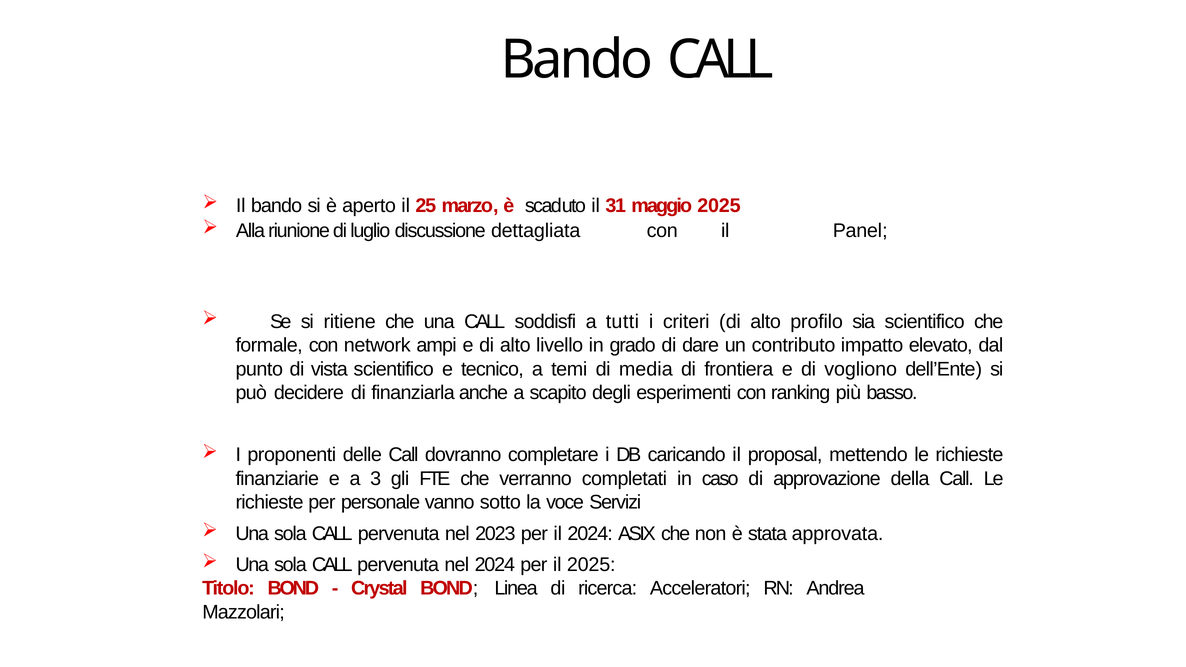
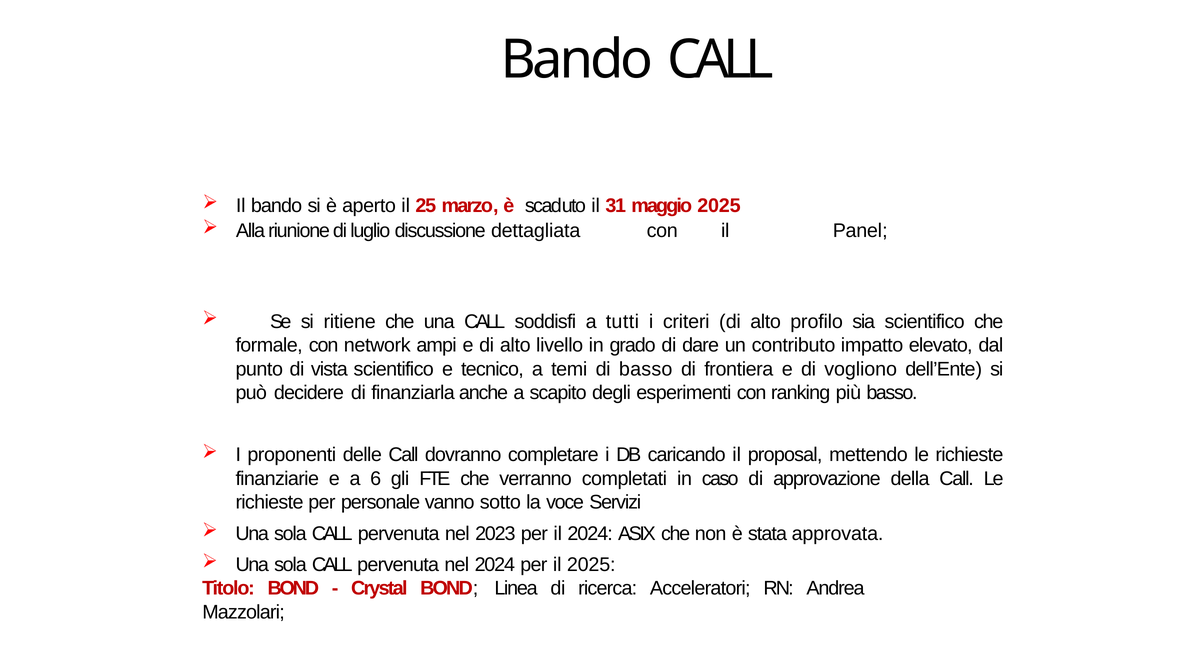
di media: media -> basso (646, 369)
3: 3 -> 6 (376, 479)
